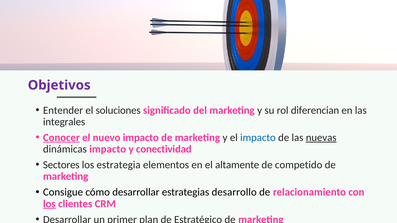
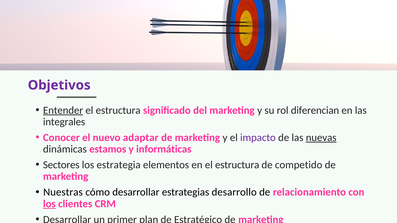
Entender underline: none -> present (63, 110)
soluciones: soluciones -> estructura (118, 110)
Conocer underline: present -> none (61, 138)
nuevo impacto: impacto -> adaptar (141, 138)
impacto colour: blue -> purple (258, 138)
dinámicas impacto: impacto -> estamos (108, 149)
conectividad: conectividad -> informáticas (164, 149)
en el altamente: altamente -> estructura (237, 165)
Consigue: Consigue -> Nuestras (63, 192)
